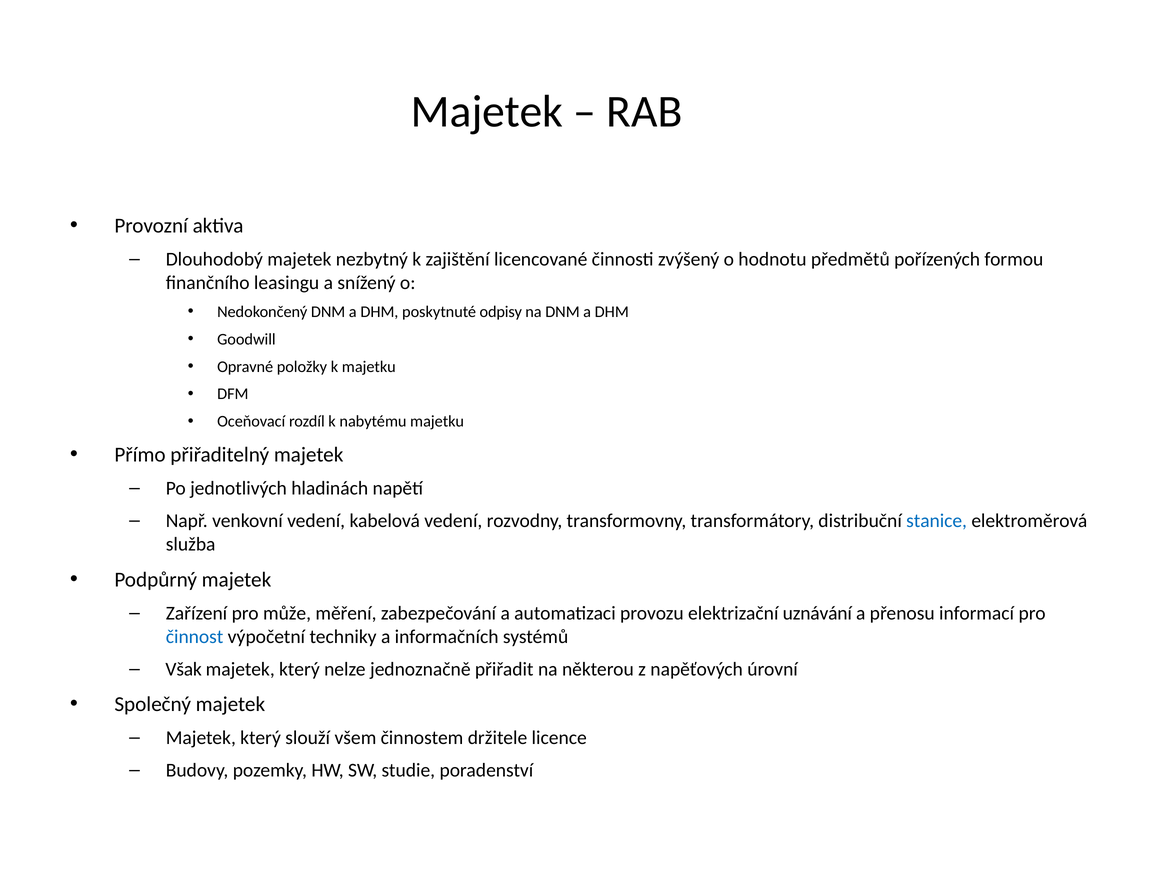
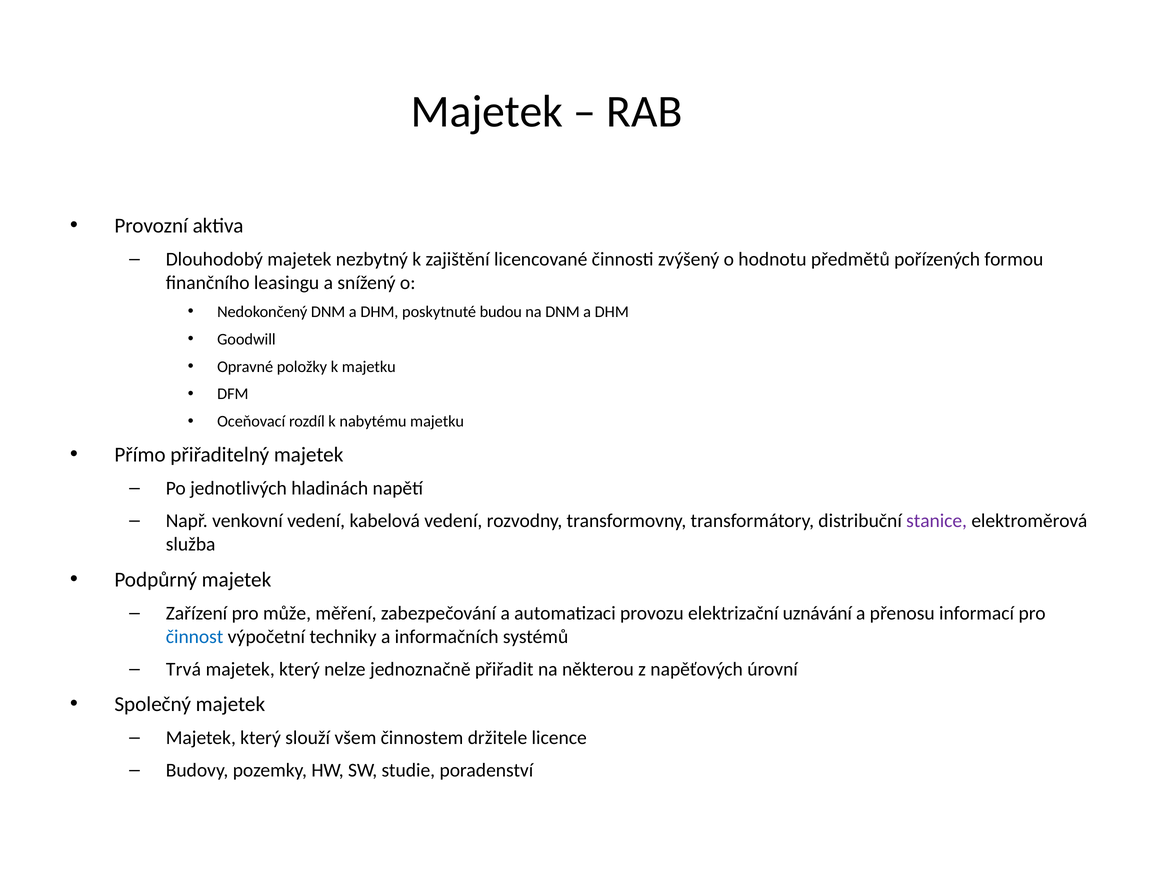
odpisy: odpisy -> budou (501, 312)
stanice colour: blue -> purple (937, 521)
Však: Však -> Trvá (183, 669)
